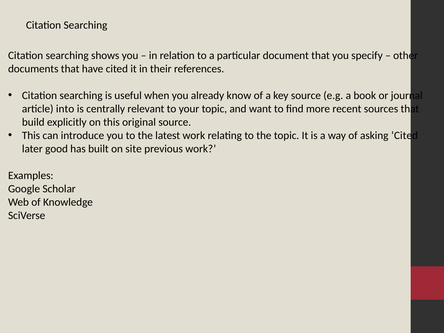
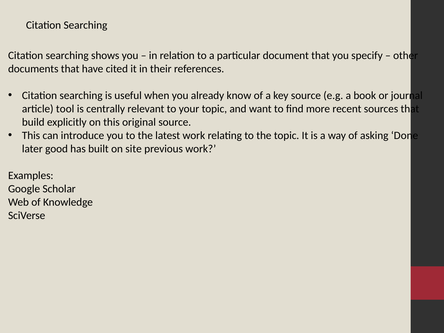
into: into -> tool (65, 109)
asking Cited: Cited -> Done (405, 135)
